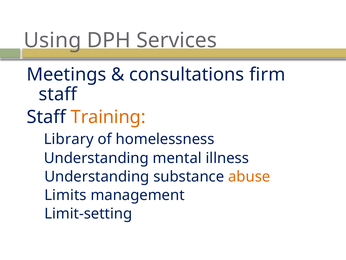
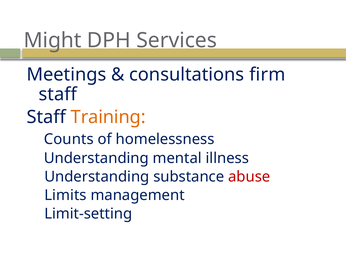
Using: Using -> Might (53, 40)
Library: Library -> Counts (69, 139)
abuse colour: orange -> red (249, 176)
